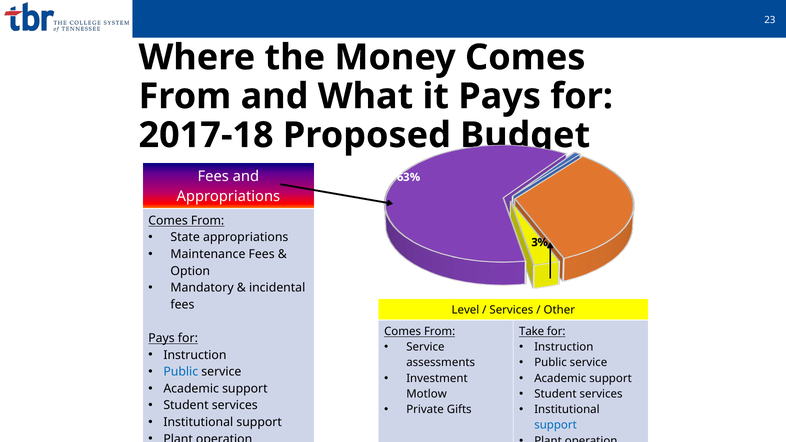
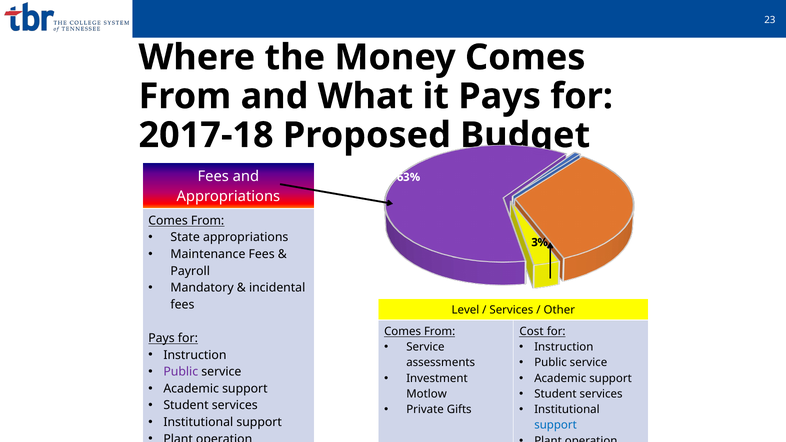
Option: Option -> Payroll (190, 271)
Take: Take -> Cost (532, 332)
Public colour: blue -> purple (181, 372)
